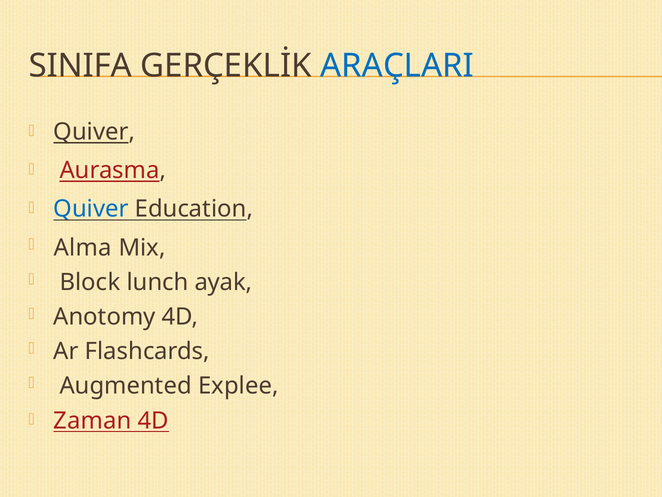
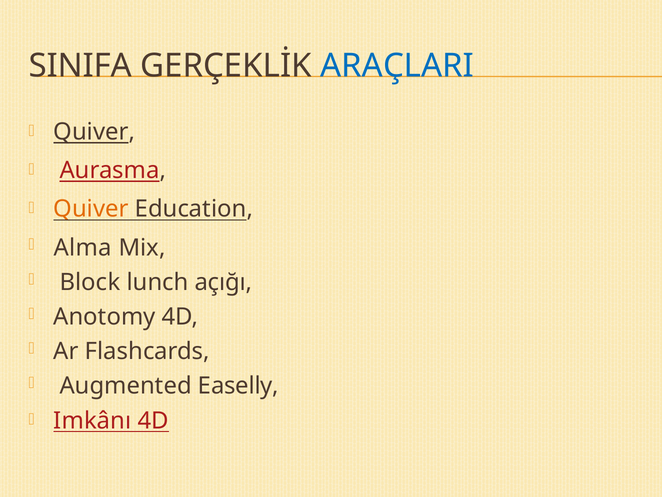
Quiver colour: blue -> orange (91, 209)
ayak: ayak -> açığı (223, 282)
Explee: Explee -> Easelly (238, 386)
Zaman: Zaman -> Imkânı (92, 420)
